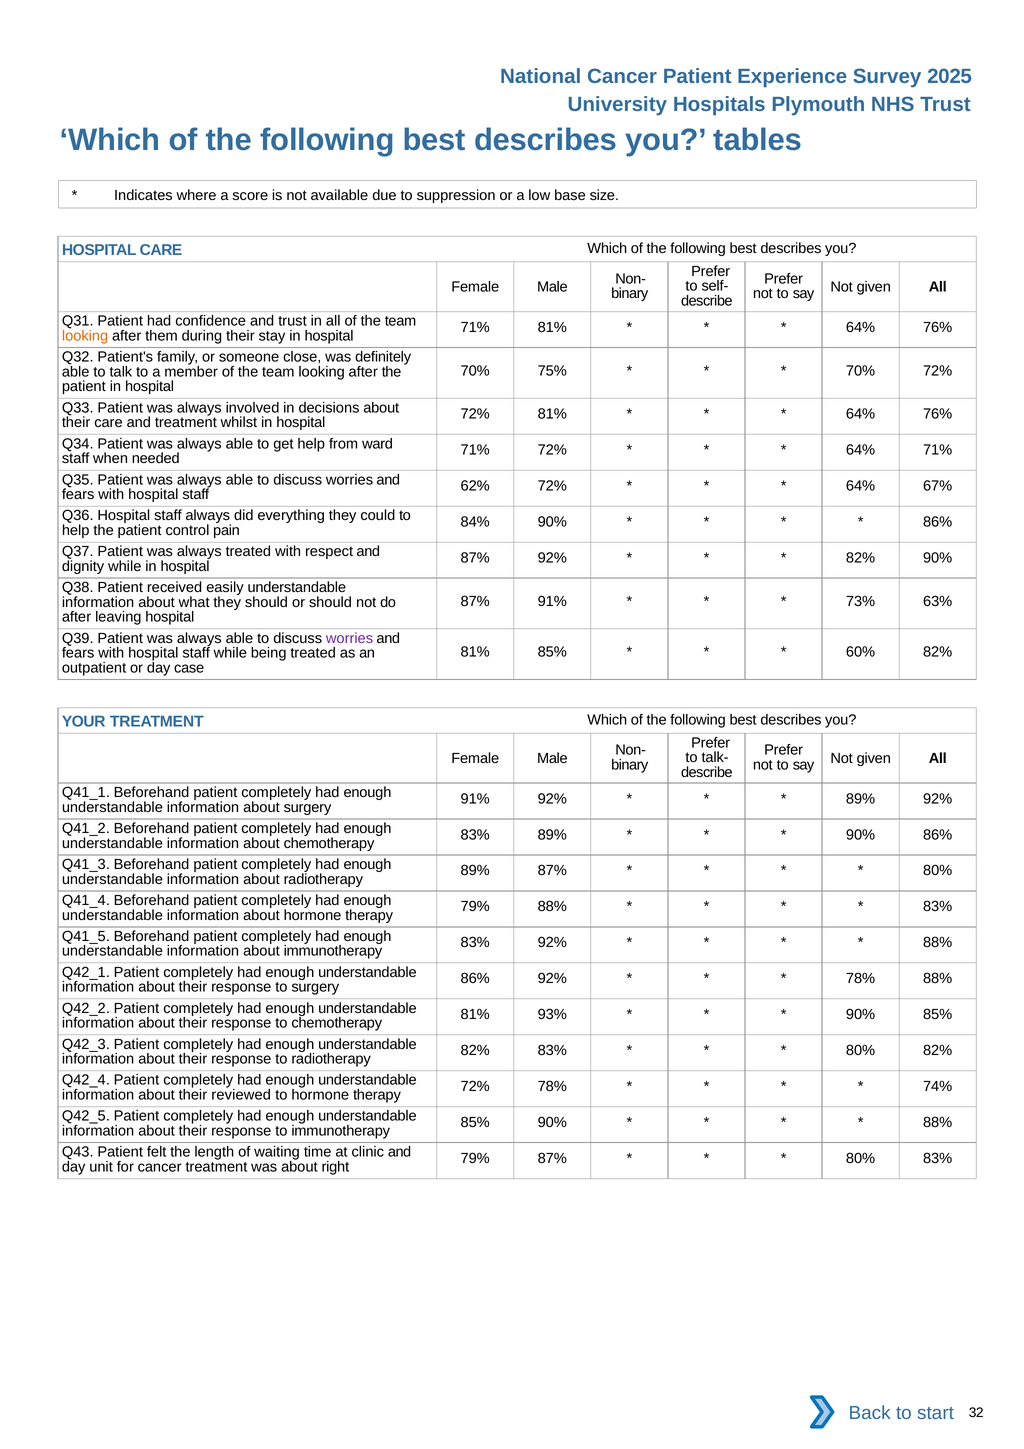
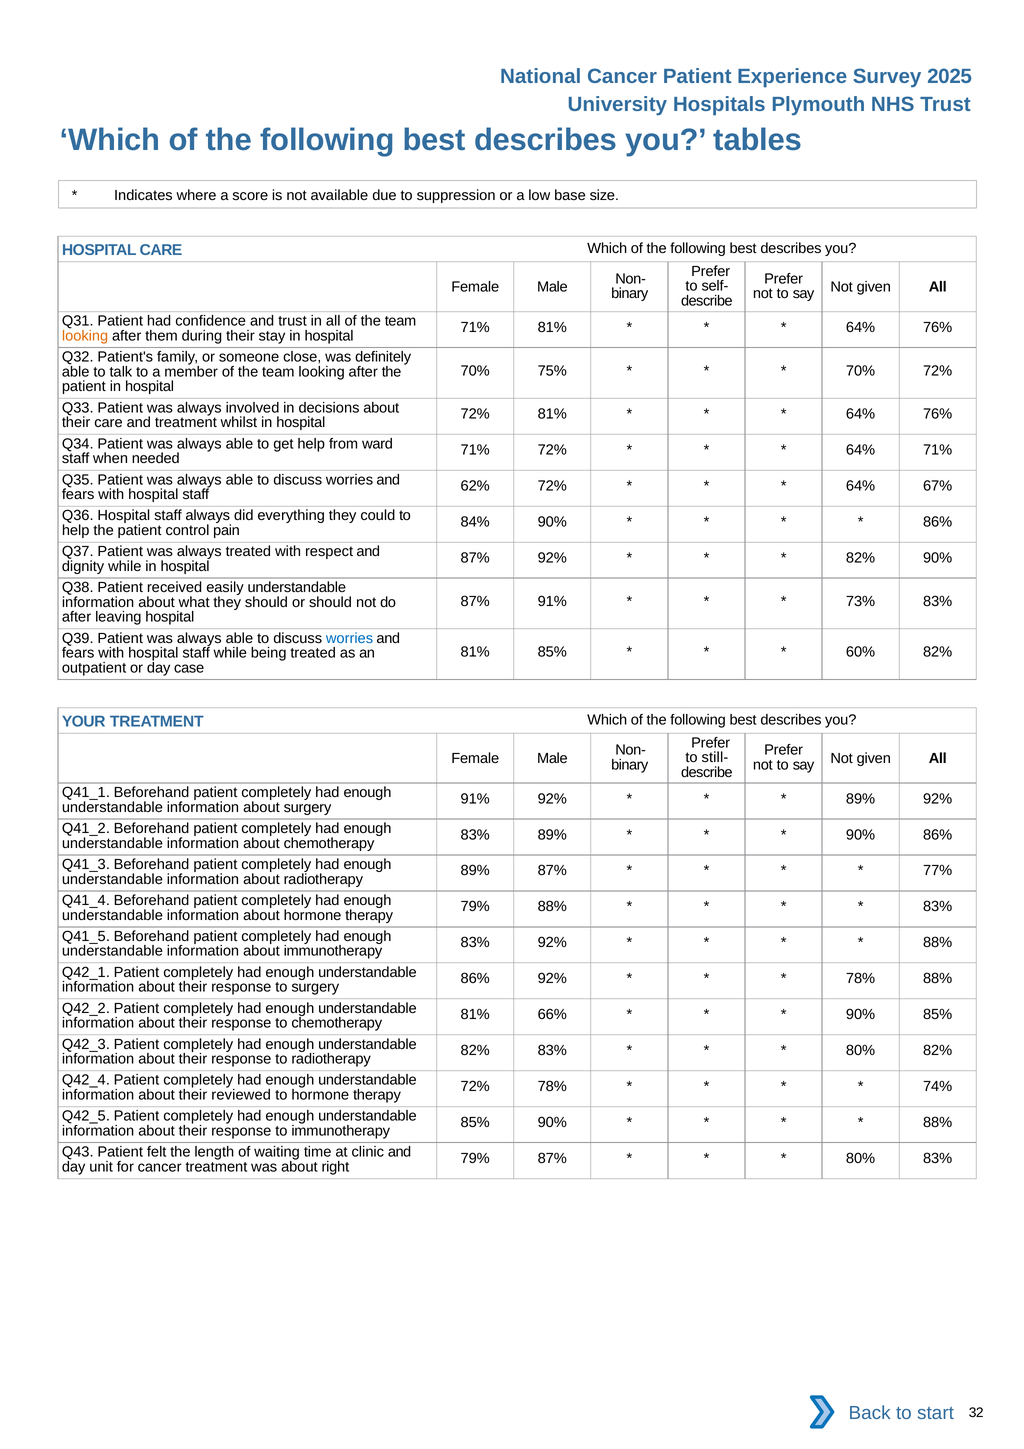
73% 63%: 63% -> 83% (938, 601)
worries colour: purple -> blue (350, 638)
talk-: talk- -> still- (715, 758)
80%: 80% -> 77% (938, 871)
93%: 93% -> 66% (552, 1015)
